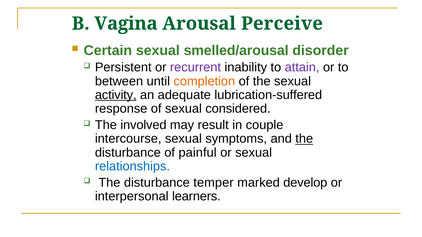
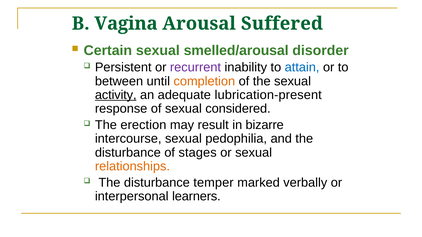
Perceive: Perceive -> Suffered (282, 24)
attain colour: purple -> blue (302, 68)
lubrication-suffered: lubrication-suffered -> lubrication-present (268, 95)
involved: involved -> erection (143, 125)
couple: couple -> bizarre (265, 125)
symptoms: symptoms -> pedophilia (236, 139)
the underline: present -> none (304, 139)
painful: painful -> stages (198, 153)
relationships colour: blue -> orange (132, 167)
develop: develop -> verbally (305, 183)
